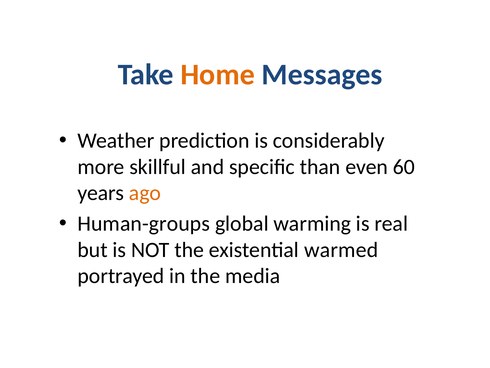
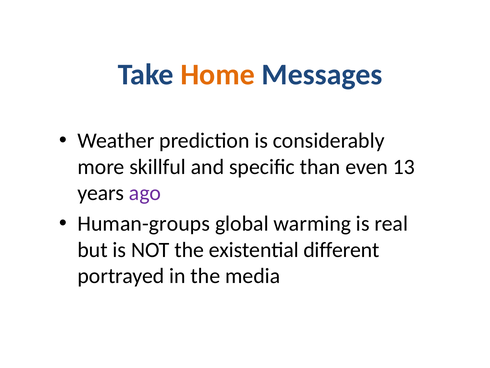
60: 60 -> 13 (404, 167)
ago colour: orange -> purple (145, 193)
warmed: warmed -> different (341, 250)
